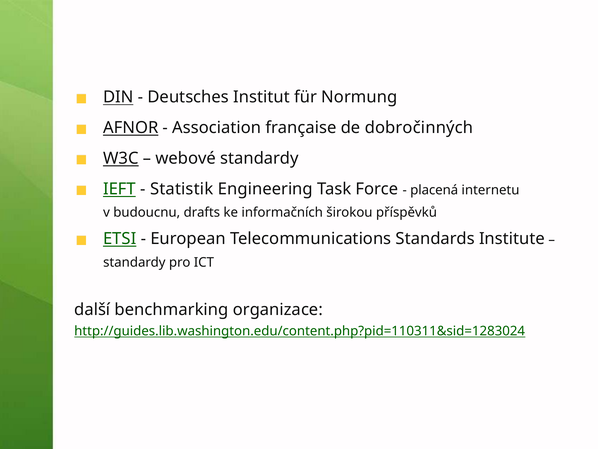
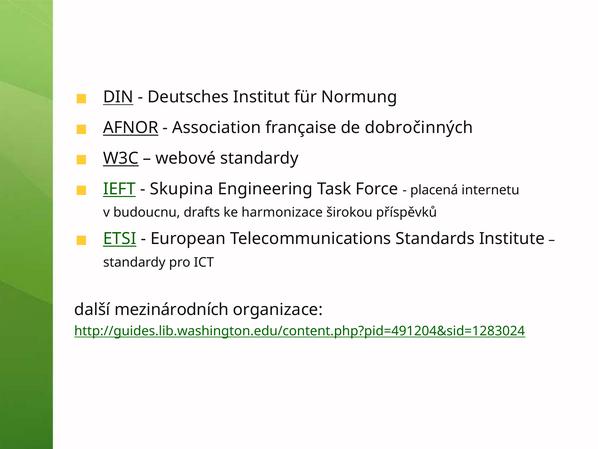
Statistik: Statistik -> Skupina (182, 189)
informačních: informačních -> harmonizace (282, 212)
benchmarking: benchmarking -> mezinárodních (172, 309)
http://guides.lib.washington.edu/content.php?pid=110311&sid=1283024: http://guides.lib.washington.edu/content.php?pid=110311&sid=1283024 -> http://guides.lib.washington.edu/content.php?pid=491204&sid=1283024 (300, 331)
